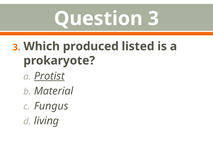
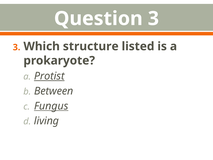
produced: produced -> structure (91, 46)
Material: Material -> Between (54, 91)
Fungus underline: none -> present (51, 106)
